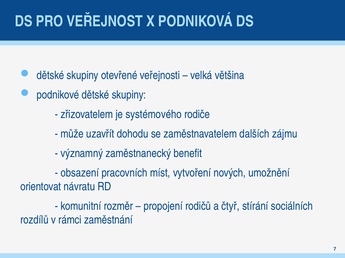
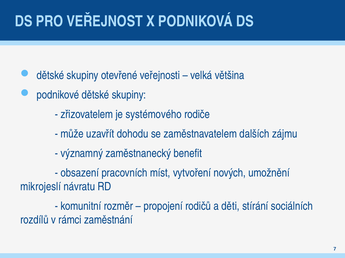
orientovat: orientovat -> mikrojeslí (41, 187)
čtyř: čtyř -> děti (230, 207)
